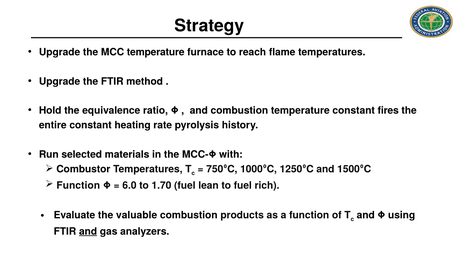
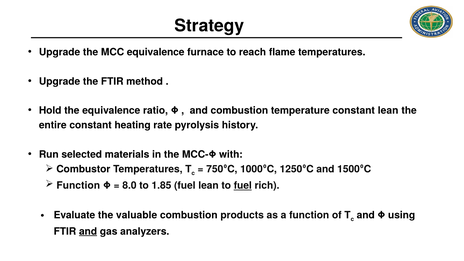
MCC temperature: temperature -> equivalence (156, 52)
constant fires: fires -> lean (388, 111)
6.0: 6.0 -> 8.0 (129, 186)
1.70: 1.70 -> 1.85 (161, 186)
fuel underline: none -> present (243, 186)
